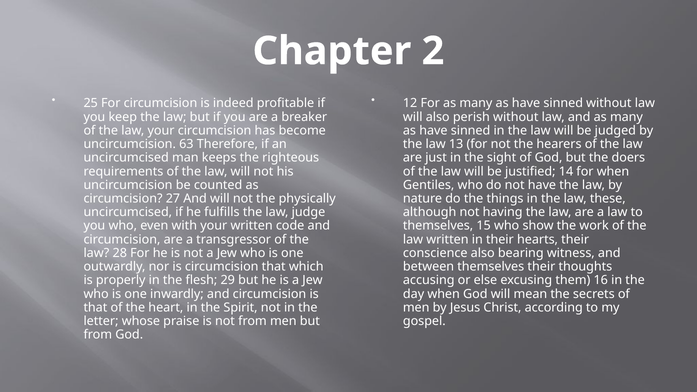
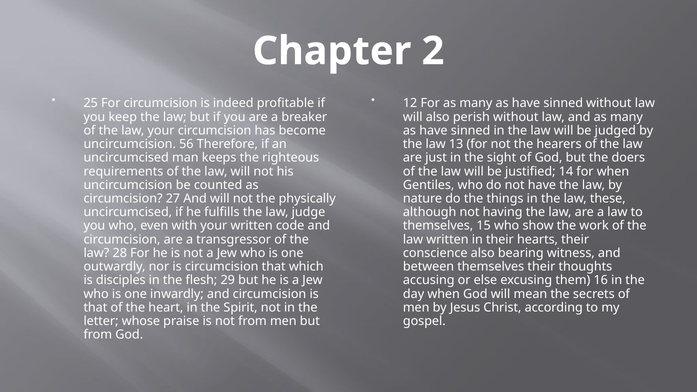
63: 63 -> 56 (186, 144)
properly: properly -> disciples (121, 280)
